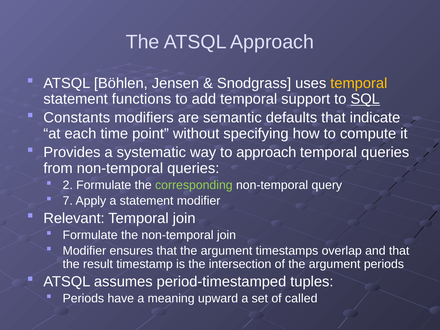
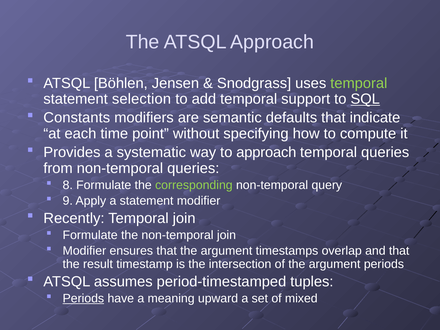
temporal colour: yellow -> light green (359, 83)
functions: functions -> selection (141, 99)
2: 2 -> 8 (68, 185)
7: 7 -> 9 (68, 201)
Relevant: Relevant -> Recently (74, 218)
Periods underline: none -> present (83, 298)
called: called -> mixed (301, 298)
